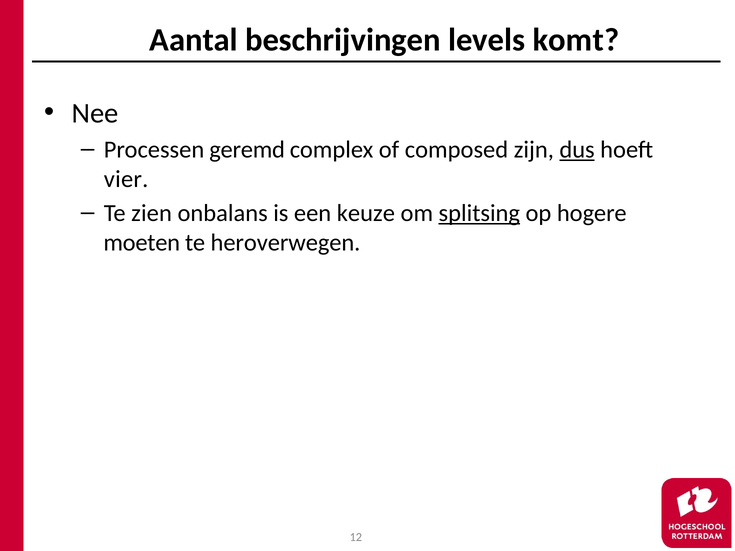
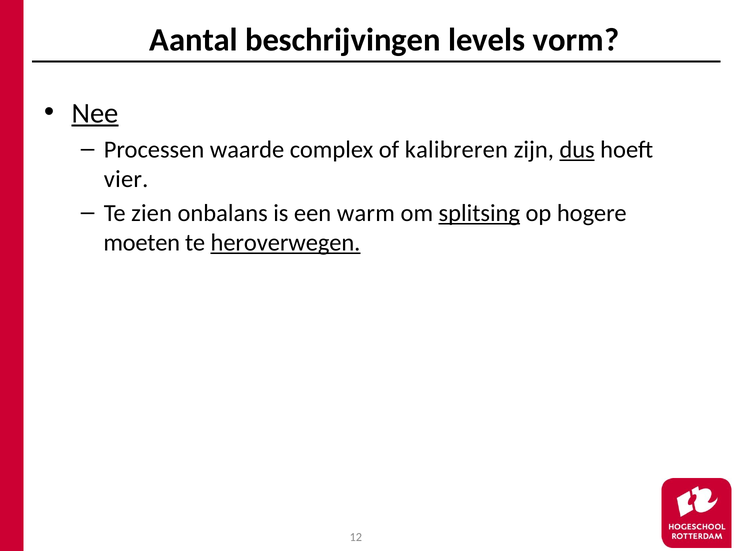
komt: komt -> vorm (576, 40)
Nee underline: none -> present (95, 113)
geremd: geremd -> waarde (247, 150)
composed: composed -> kalibreren (456, 150)
keuze: keuze -> warm (366, 213)
heroverwegen underline: none -> present (285, 243)
